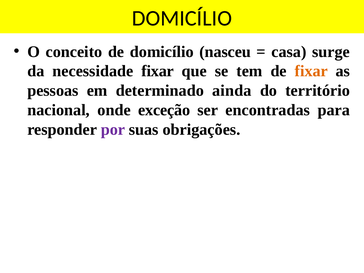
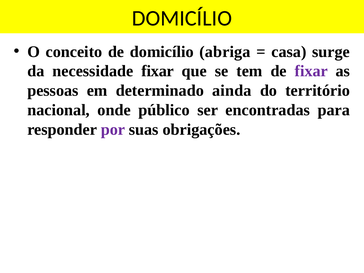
nasceu: nasceu -> abriga (225, 52)
fixar colour: orange -> purple (311, 71)
exceção: exceção -> público (164, 110)
